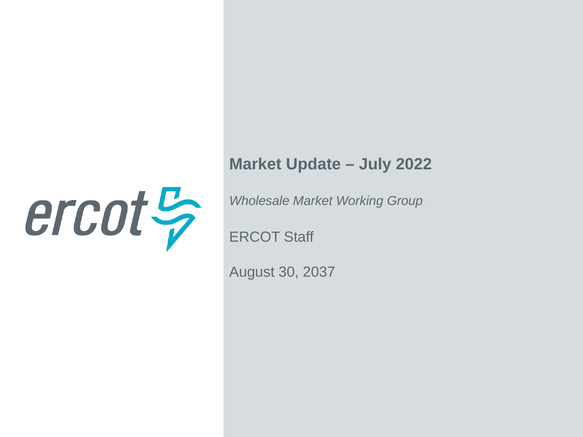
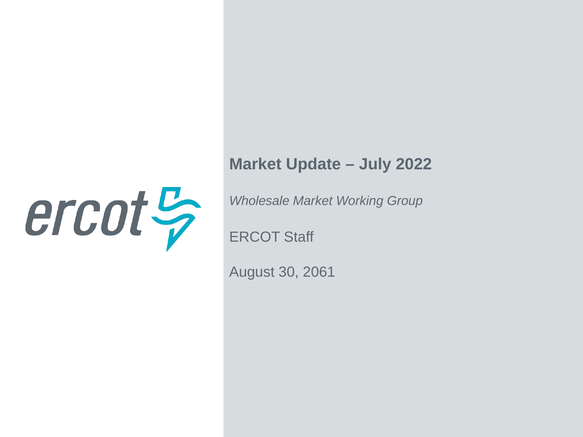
2037: 2037 -> 2061 (319, 272)
